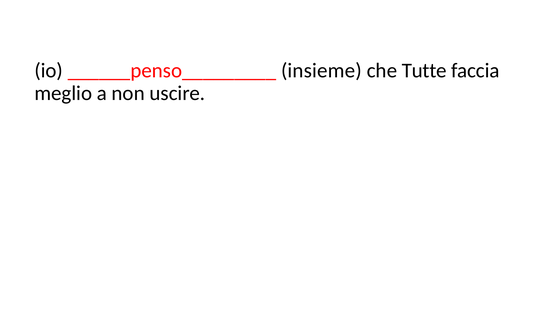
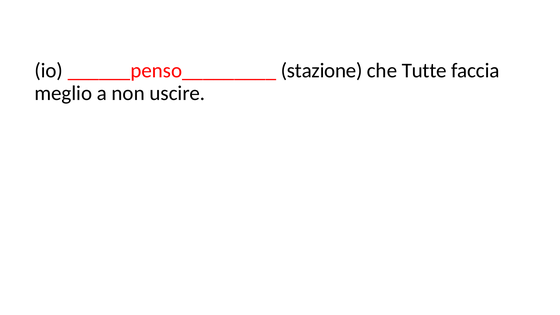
insieme: insieme -> stazione (322, 71)
